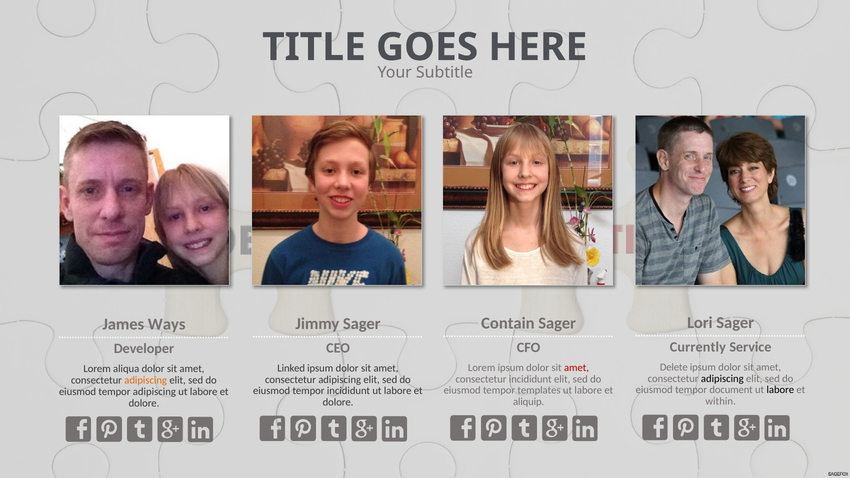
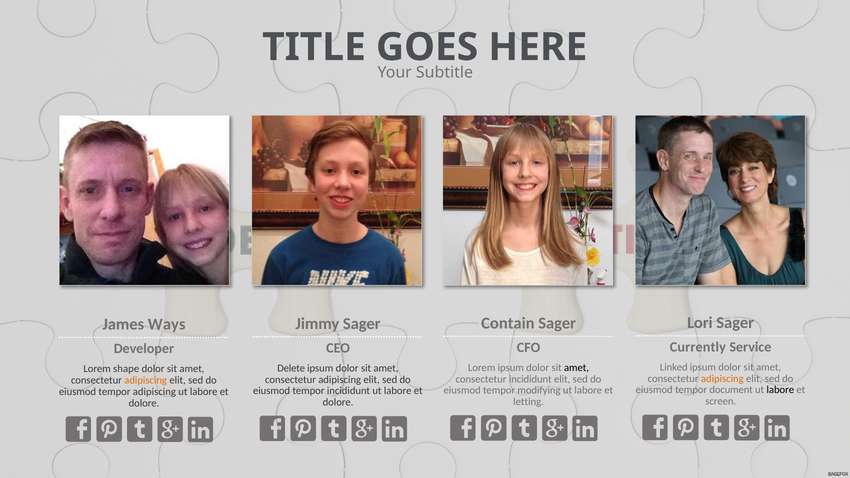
Delete: Delete -> Linked (674, 367)
amet colour: red -> black (577, 368)
Linked: Linked -> Delete (291, 368)
aliqua: aliqua -> shape (126, 369)
adipiscing colour: black -> orange (722, 379)
templates: templates -> modifying (539, 391)
within: within -> screen (721, 402)
aliquip: aliquip -> letting (529, 402)
